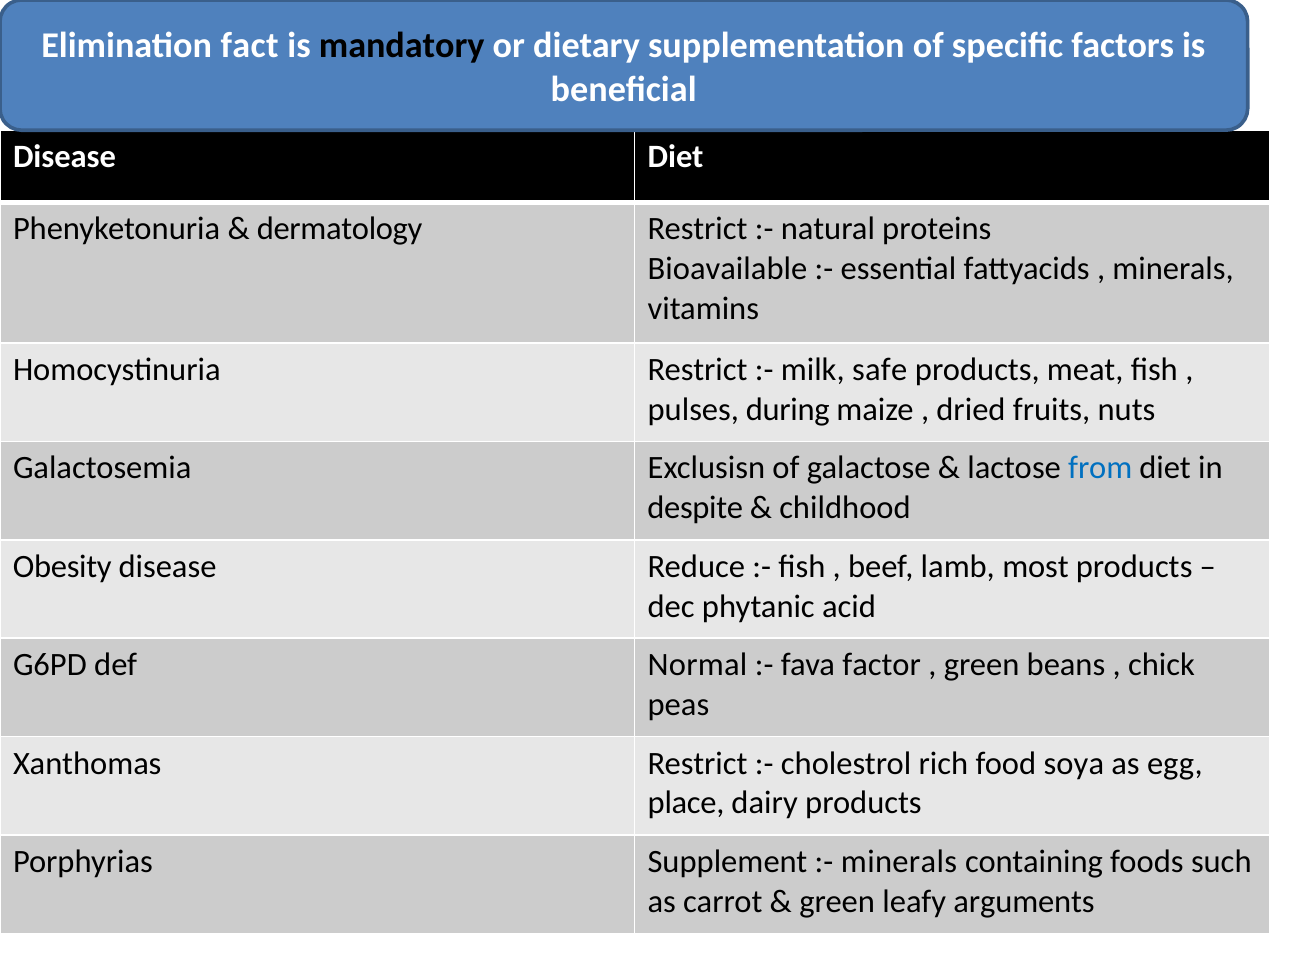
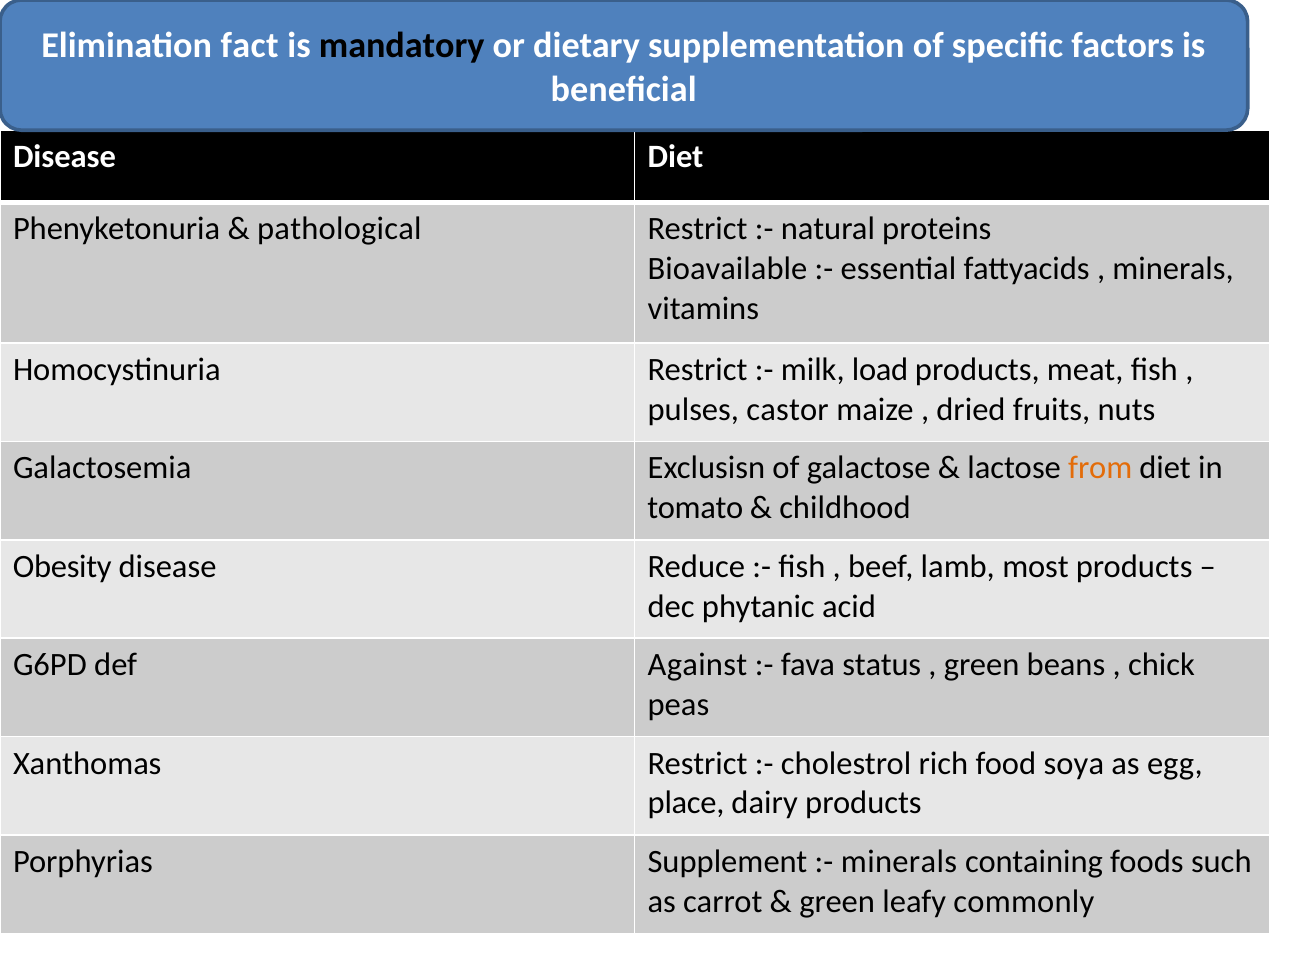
dermatology: dermatology -> pathological (339, 229)
safe: safe -> load (880, 370)
during: during -> castor (788, 409)
from colour: blue -> orange (1100, 468)
despite: despite -> tomato (695, 508)
Normal: Normal -> Against (697, 665)
factor: factor -> status (882, 665)
arguments: arguments -> commonly (1024, 901)
